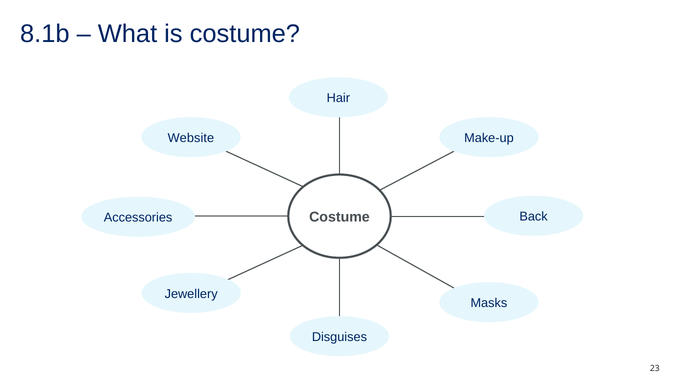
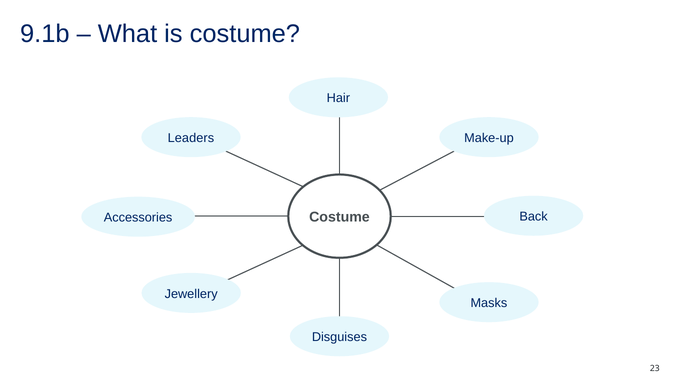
8.1b: 8.1b -> 9.1b (45, 34)
Website: Website -> Leaders (191, 138)
